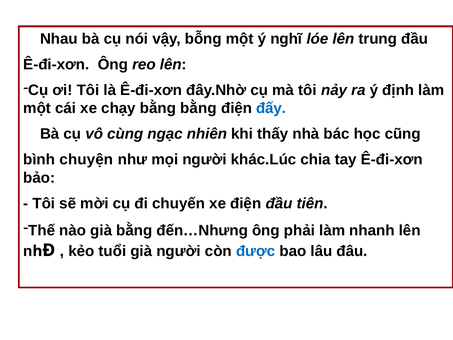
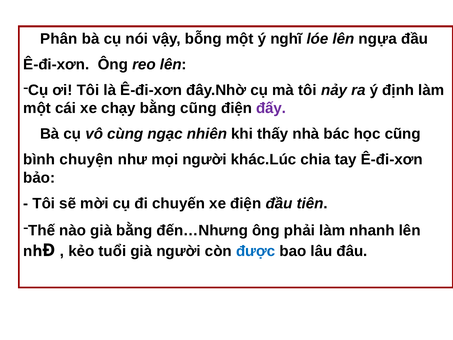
Nhau: Nhau -> Phân (59, 39)
trung: trung -> ngựa (378, 39)
bằng bằng: bằng -> cũng (198, 108)
đấy colour: blue -> purple (271, 108)
